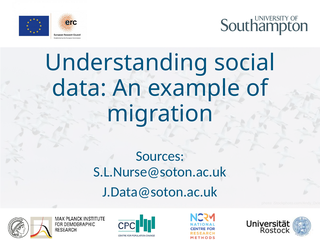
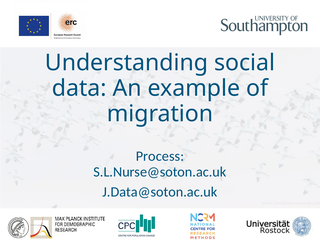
Sources: Sources -> Process (160, 156)
